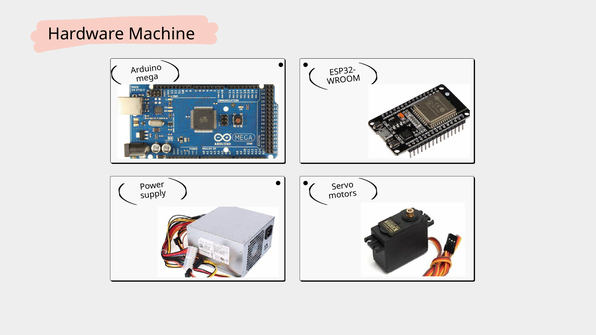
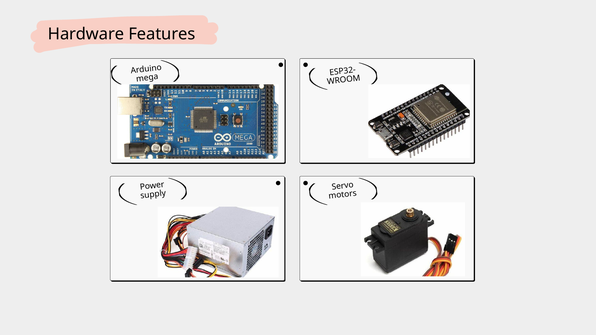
Machine: Machine -> Features (162, 34)
